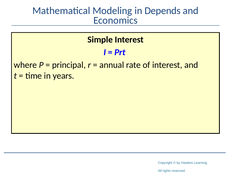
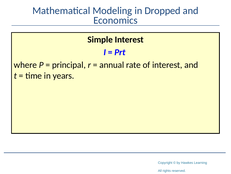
Depends: Depends -> Dropped (163, 11)
